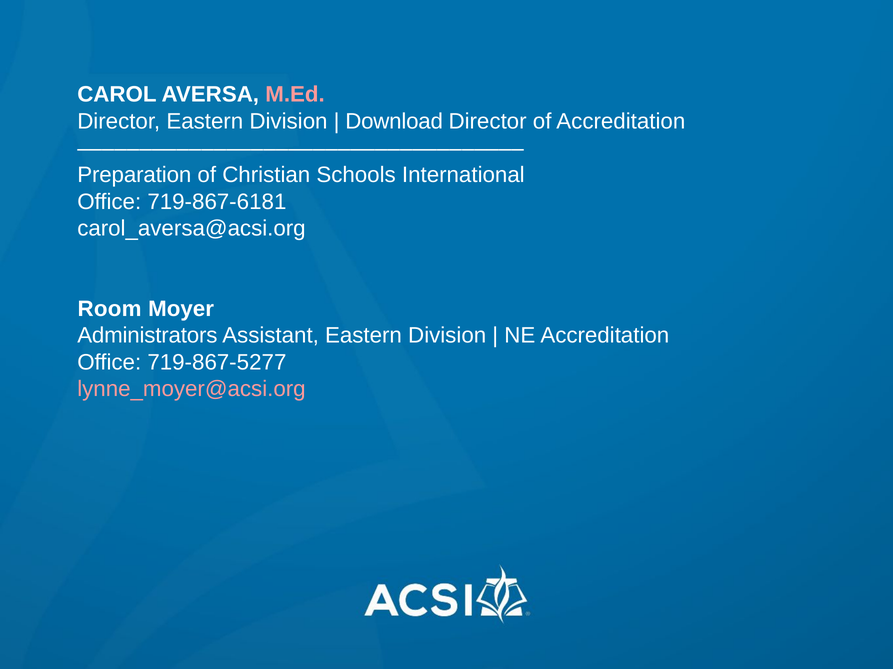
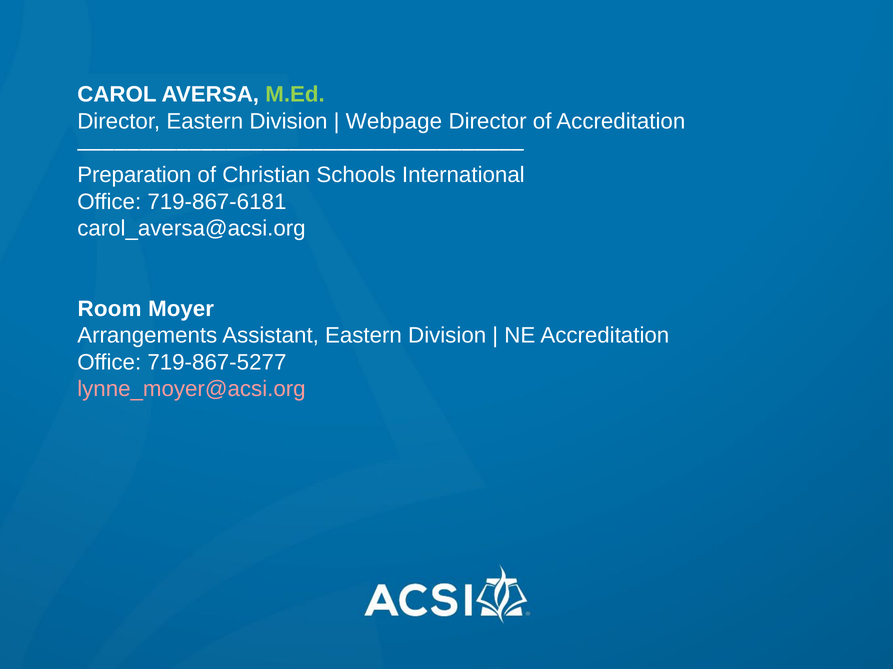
M.Ed colour: pink -> light green (295, 95)
Download: Download -> Webpage (394, 122)
Administrators: Administrators -> Arrangements (147, 336)
